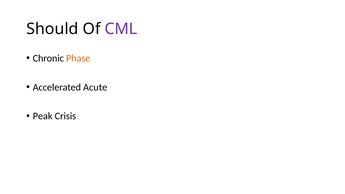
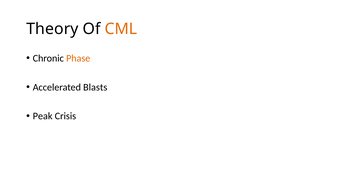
Should: Should -> Theory (52, 29)
CML colour: purple -> orange (121, 29)
Acute: Acute -> Blasts (95, 87)
